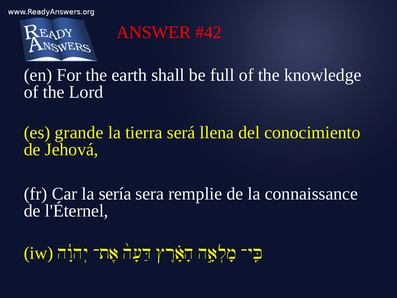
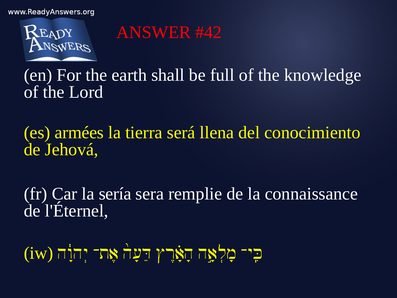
grande: grande -> armées (79, 133)
